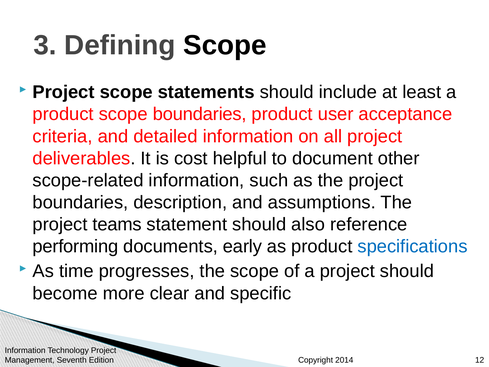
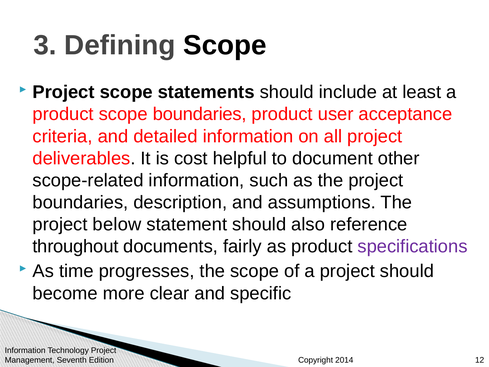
teams: teams -> below (117, 224)
performing: performing -> throughout (75, 246)
early: early -> fairly (242, 246)
specifications colour: blue -> purple (413, 246)
